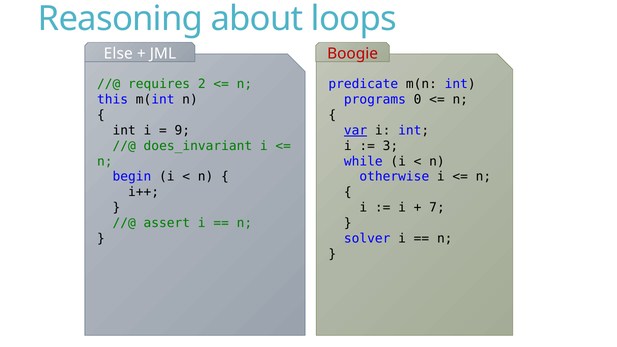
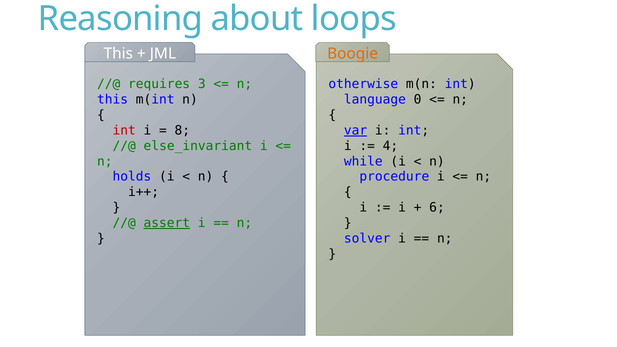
Else: Else -> This (118, 54)
Boogie colour: red -> orange (353, 54)
2: 2 -> 3 (202, 84)
predicate: predicate -> otherwise (363, 84)
programs: programs -> language (375, 100)
int colour: black -> red (124, 130)
9: 9 -> 8 (182, 130)
does_invariant: does_invariant -> else_invariant (198, 146)
3: 3 -> 4 (390, 146)
begin: begin -> holds (132, 177)
otherwise: otherwise -> procedure (394, 177)
7: 7 -> 6 (437, 208)
assert underline: none -> present (167, 223)
